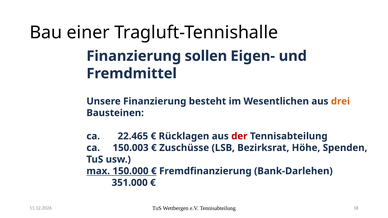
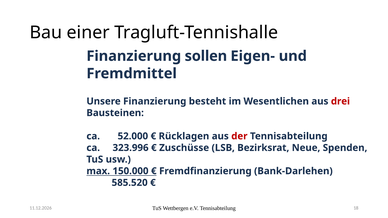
drei colour: orange -> red (340, 101)
22.465: 22.465 -> 52.000 (133, 136)
150.003: 150.003 -> 323.996 (131, 148)
Höhe: Höhe -> Neue (306, 148)
351.000: 351.000 -> 585.520 (130, 183)
